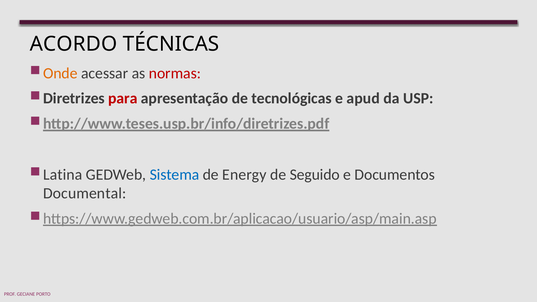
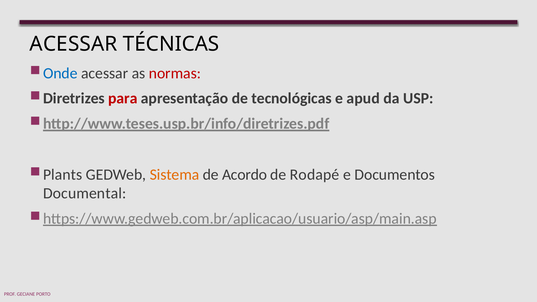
ACORDO: ACORDO -> ACESSAR (74, 44)
Onde colour: orange -> blue (60, 73)
Latina: Latina -> Plants (63, 175)
Sistema colour: blue -> orange (174, 175)
Energy: Energy -> Acordo (245, 175)
Seguido: Seguido -> Rodapé (315, 175)
